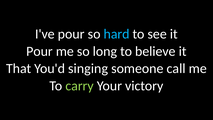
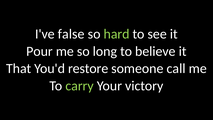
I've pour: pour -> false (71, 34)
hard colour: light blue -> light green (117, 34)
singing: singing -> restore (88, 68)
